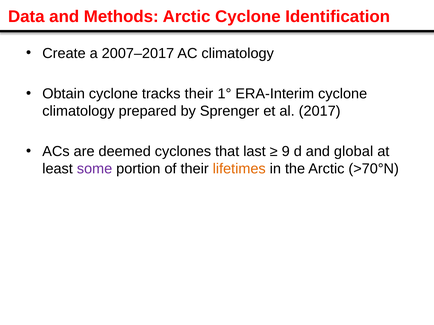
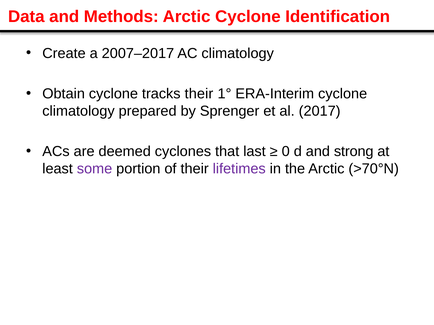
9: 9 -> 0 (286, 152)
global: global -> strong (354, 152)
lifetimes colour: orange -> purple (239, 169)
